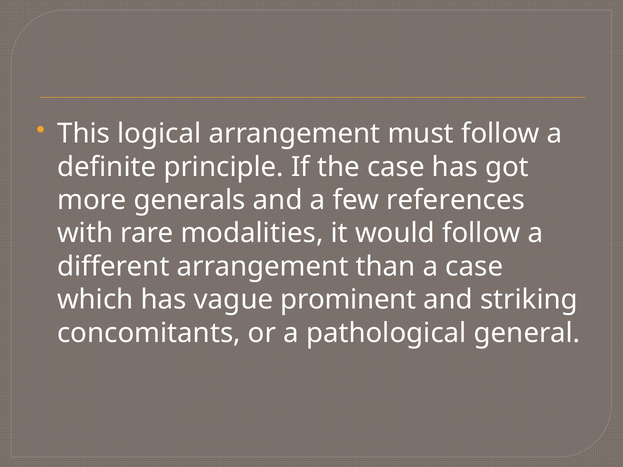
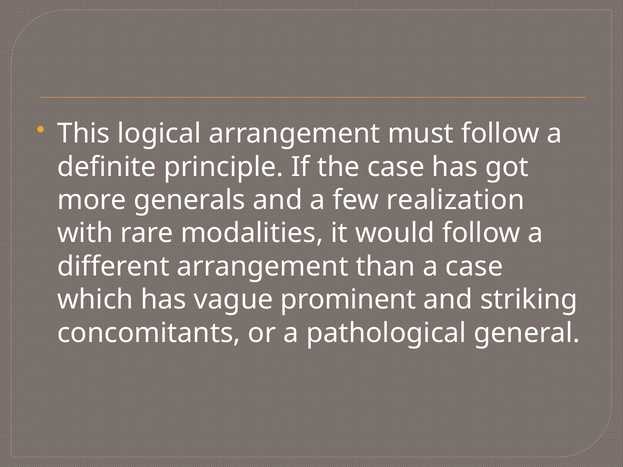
references: references -> realization (456, 200)
